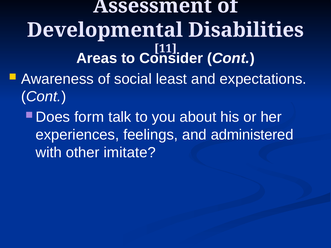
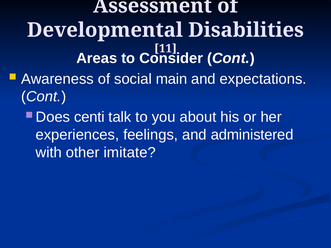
least: least -> main (172, 79)
form: form -> centi (89, 117)
